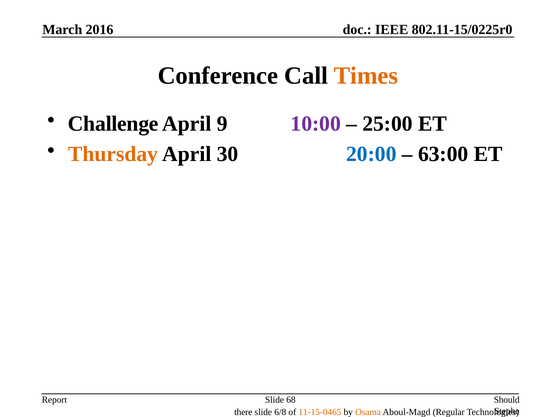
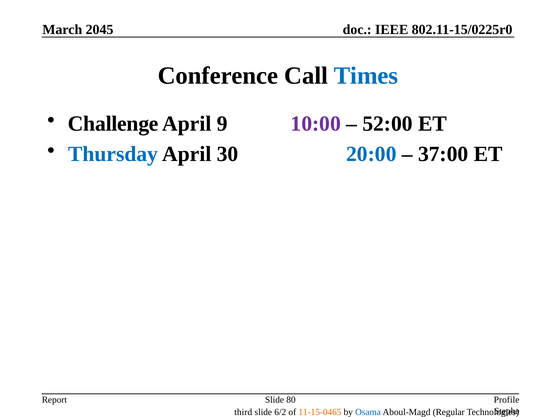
2016: 2016 -> 2045 (100, 30)
Times colour: orange -> blue (366, 76)
25:00: 25:00 -> 52:00 (388, 124)
Thursday colour: orange -> blue (113, 154)
63:00: 63:00 -> 37:00 (443, 154)
Should: Should -> Profile (507, 400)
68: 68 -> 80 (291, 400)
there: there -> third (243, 412)
6/8: 6/8 -> 6/2 (280, 412)
Osama colour: orange -> blue (368, 412)
